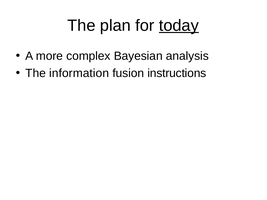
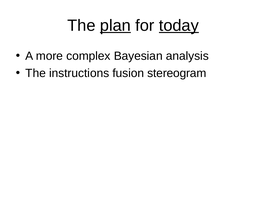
plan underline: none -> present (115, 26)
information: information -> instructions (79, 73)
instructions: instructions -> stereogram (177, 73)
